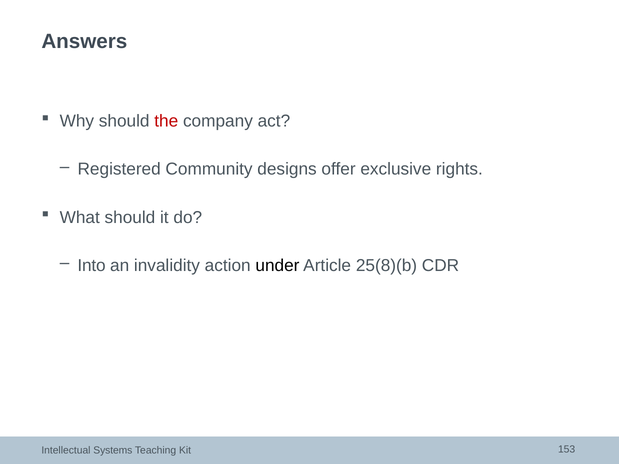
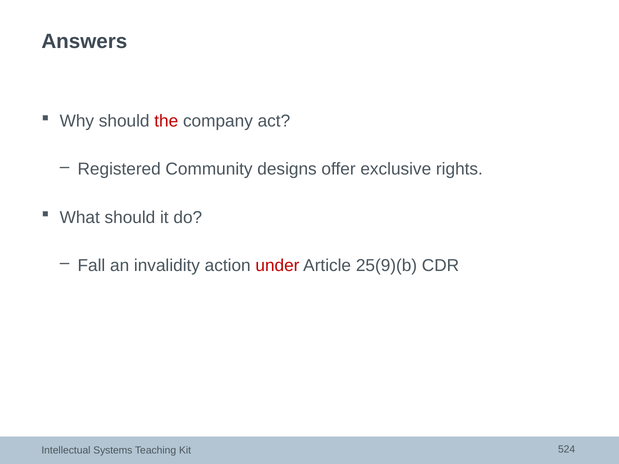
Into: Into -> Fall (91, 266)
under colour: black -> red (277, 266)
25(8)(b: 25(8)(b -> 25(9)(b (386, 266)
153: 153 -> 524 (567, 450)
